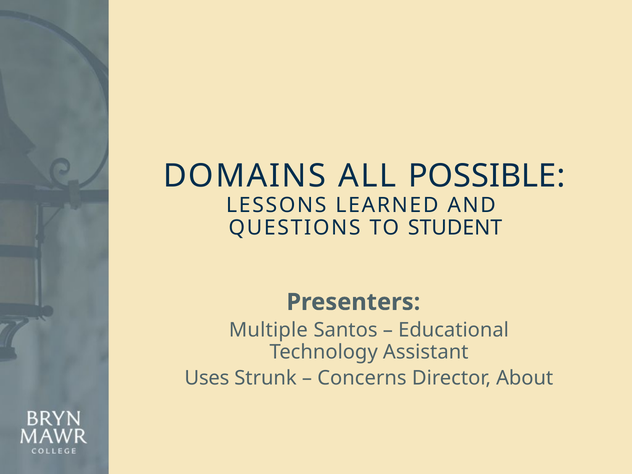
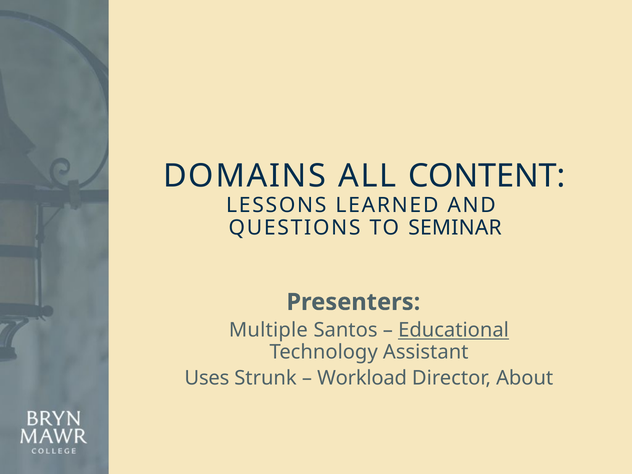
POSSIBLE: POSSIBLE -> CONTENT (487, 176)
STUDENT: STUDENT -> SEMINAR (455, 228)
Educational underline: none -> present (454, 330)
Concerns: Concerns -> Workload (362, 378)
